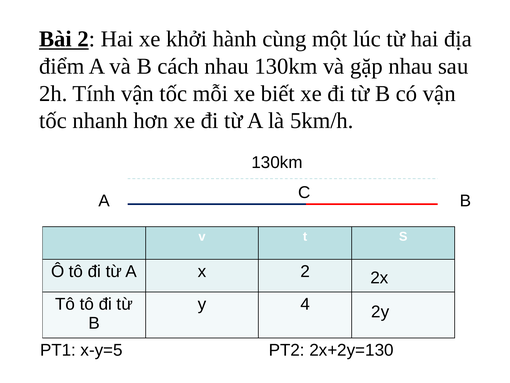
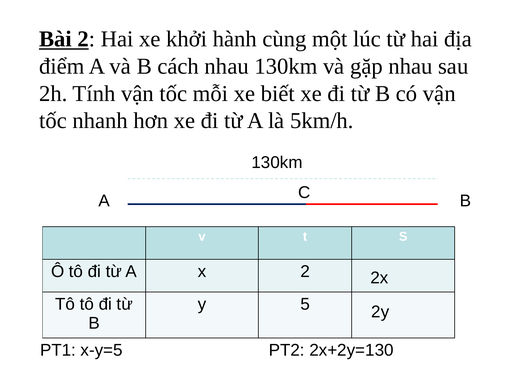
4: 4 -> 5 (305, 304)
